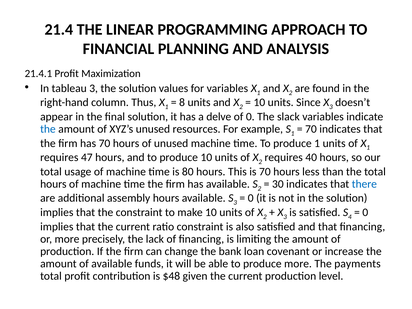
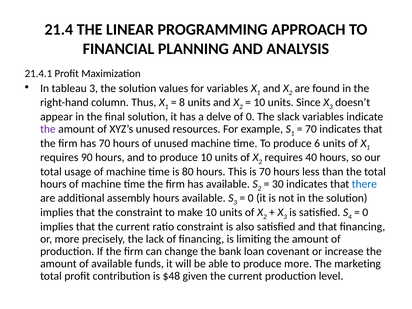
the colour: blue -> purple (48, 129)
produce 1: 1 -> 6 (317, 143)
47: 47 -> 90 (87, 157)
payments: payments -> marketing (358, 264)
